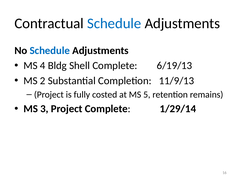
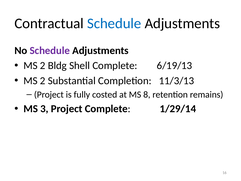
Schedule colour: blue -> purple (50, 51)
4: 4 -> 2 (43, 66)
11/9/13: 11/9/13 -> 11/3/13 (177, 81)
5: 5 -> 8 (147, 94)
